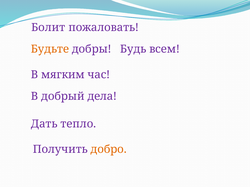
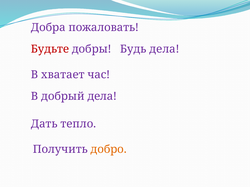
Болит: Болит -> Добра (48, 28)
Будьте colour: orange -> red (50, 49)
Будь всем: всем -> дела (164, 49)
мягким: мягким -> хватает (63, 75)
